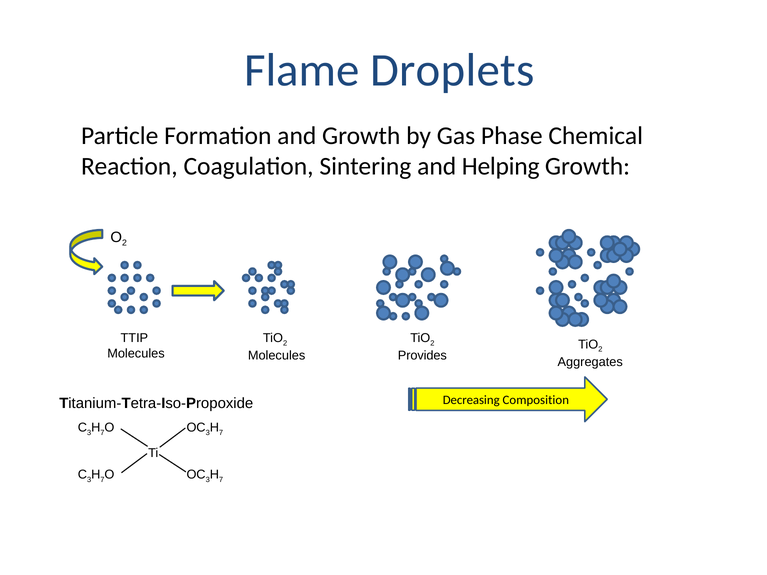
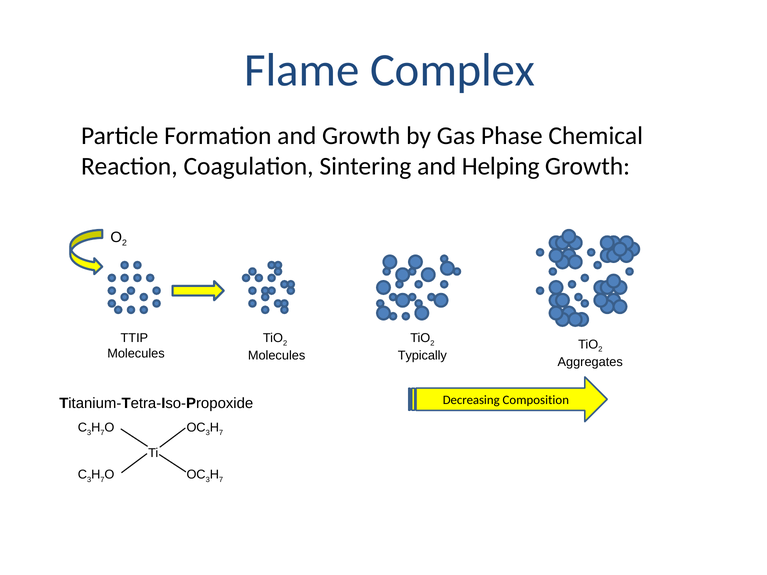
Droplets: Droplets -> Complex (453, 70)
Provides: Provides -> Typically (422, 356)
